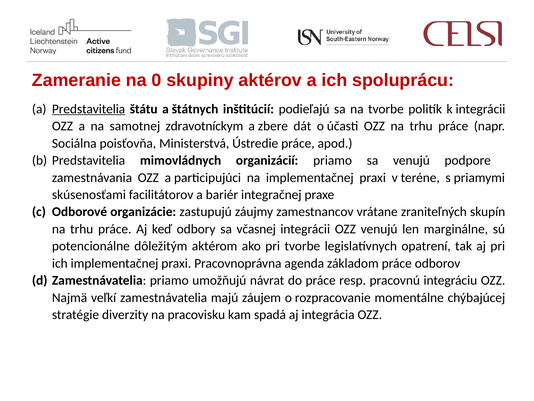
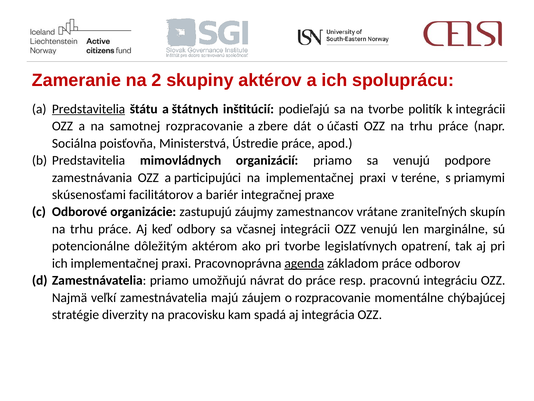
0: 0 -> 2 (157, 80)
samotnej zdravotníckym: zdravotníckym -> rozpracovanie (204, 126)
agenda underline: none -> present (304, 263)
